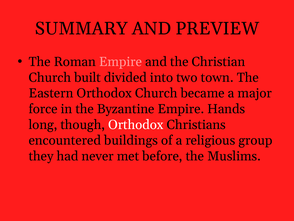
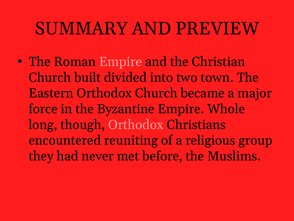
Hands: Hands -> Whole (226, 109)
Orthodox colour: white -> pink (136, 124)
buildings: buildings -> reuniting (131, 140)
